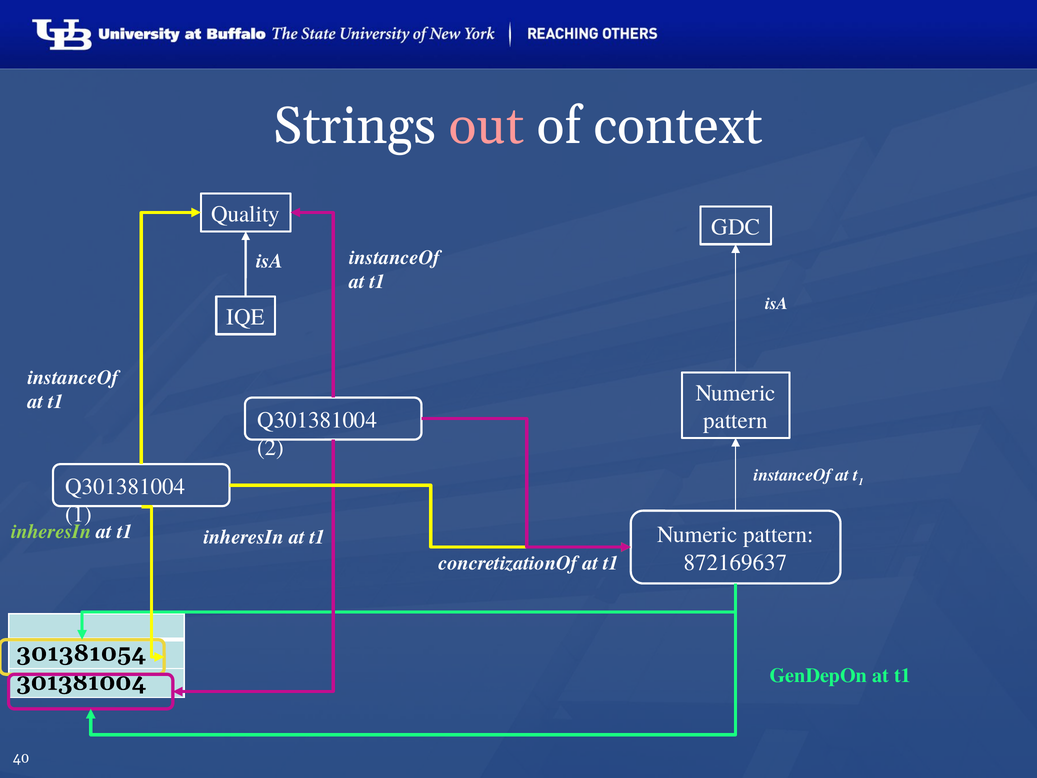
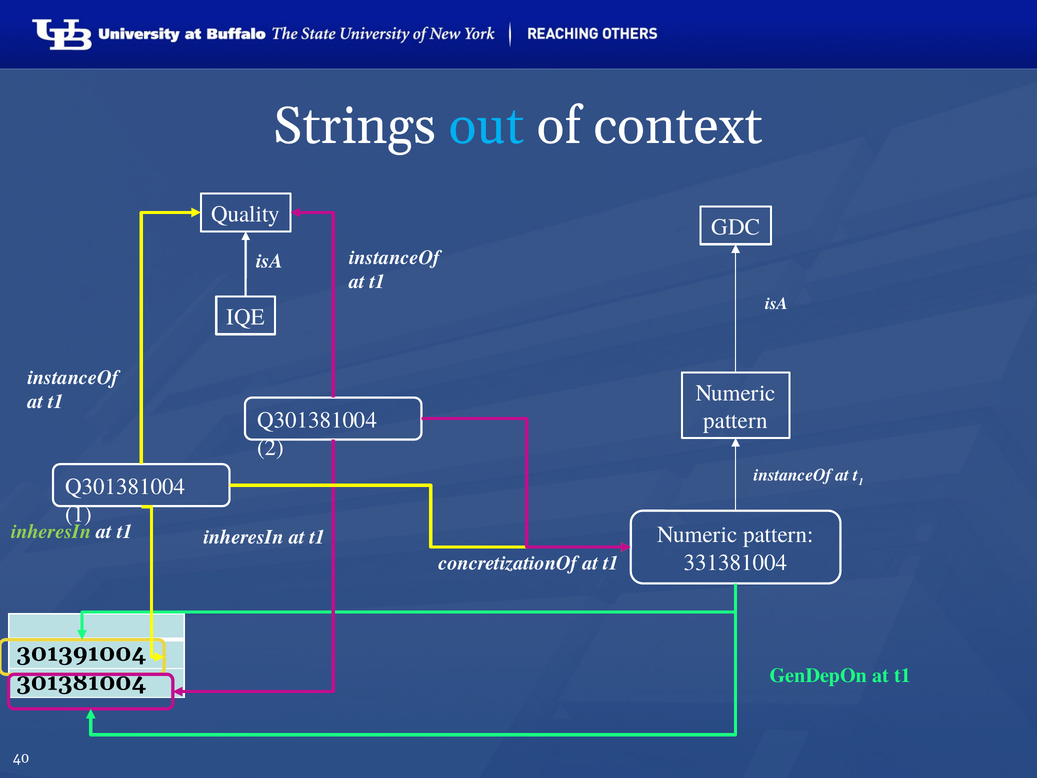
out colour: pink -> light blue (486, 126)
872169637: 872169637 -> 331381004 (736, 562)
301381054: 301381054 -> 301391004 (81, 653)
